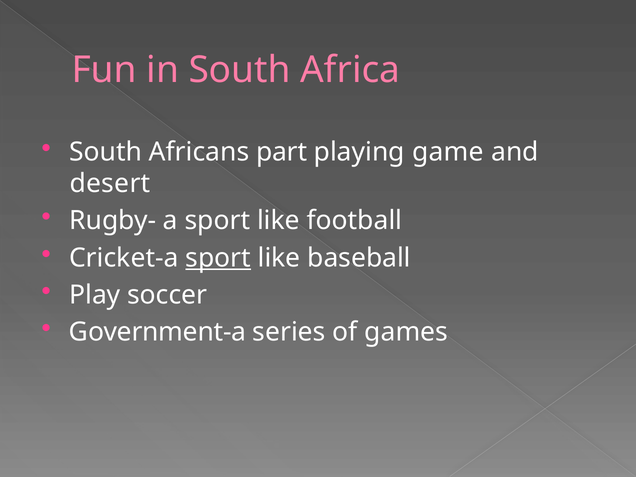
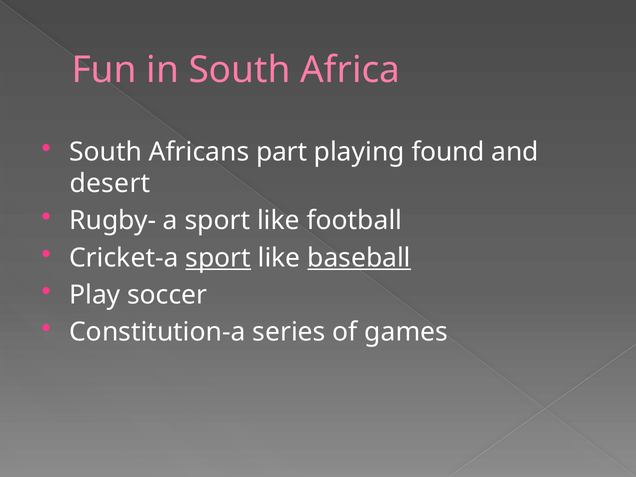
game: game -> found (448, 152)
baseball underline: none -> present (359, 258)
Government-a: Government-a -> Constitution-a (157, 332)
